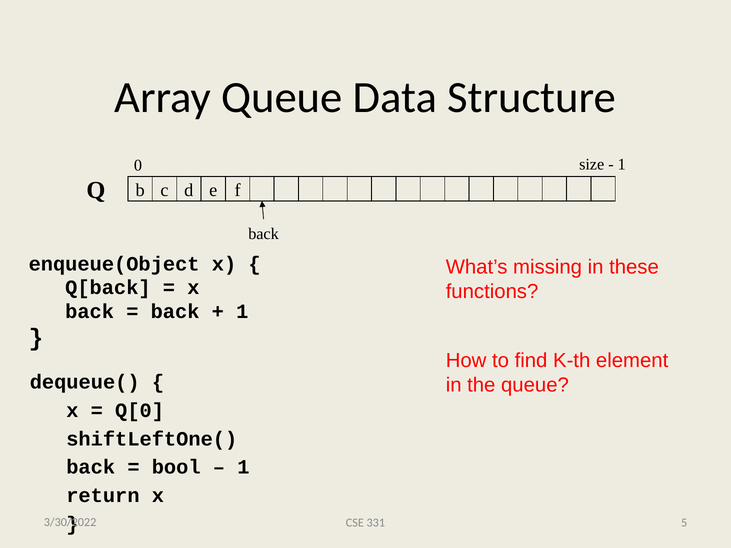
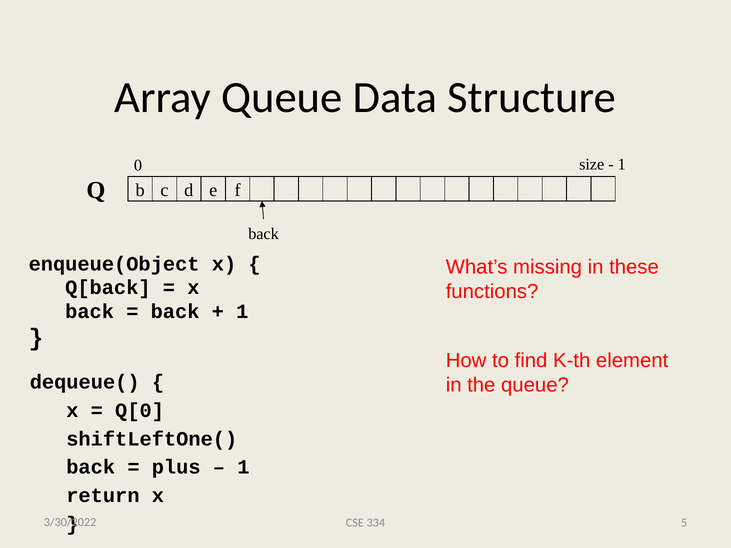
bool: bool -> plus (176, 467)
331: 331 -> 334 (376, 523)
